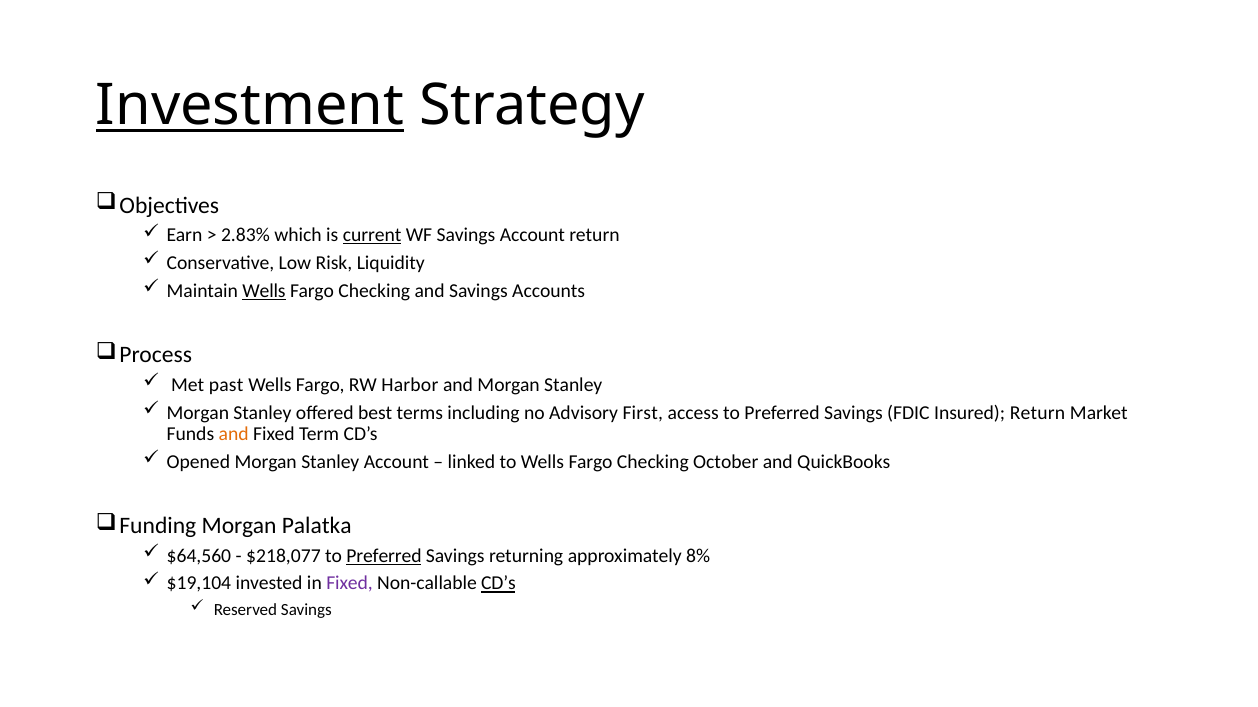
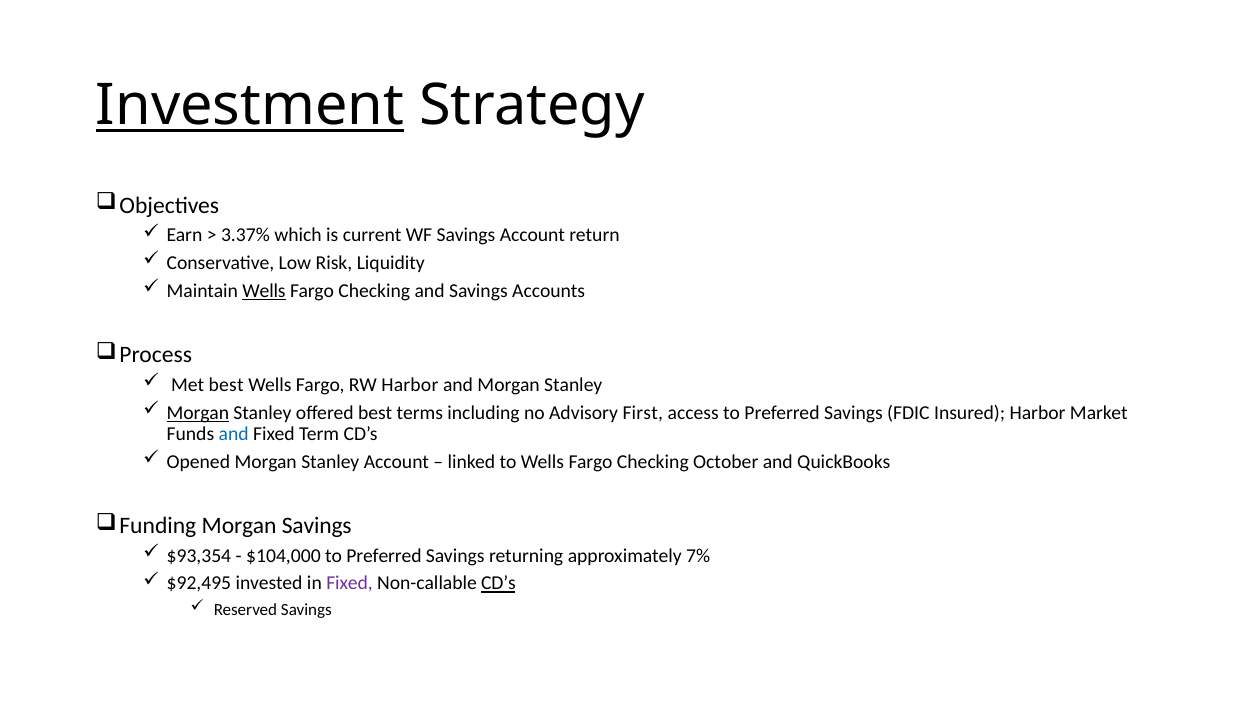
2.83%: 2.83% -> 3.37% (245, 236)
current underline: present -> none (372, 236)
Met past: past -> best (226, 385)
Morgan underline: none -> present (198, 413)
Insured Return: Return -> Harbor (1038, 413)
and colour: orange -> blue (234, 434)
Morgan Palatka: Palatka -> Savings (317, 526)
$64,560: $64,560 -> $93,354 (199, 556)
$218,077: $218,077 -> $104,000 (283, 556)
Preferred underline: present -> none (384, 556)
8%: 8% -> 7% (698, 556)
$19,104: $19,104 -> $92,495 (199, 584)
